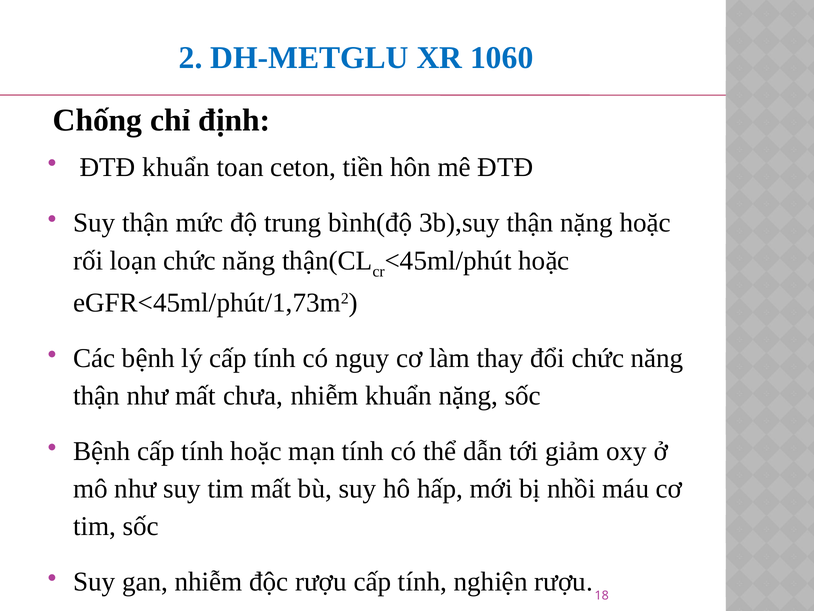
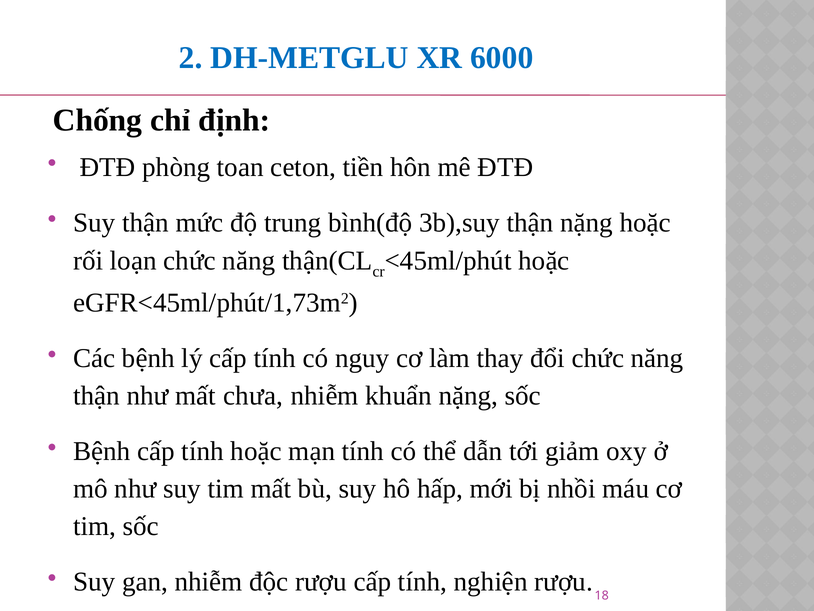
1060: 1060 -> 6000 (502, 58)
ĐTĐ khuẩn: khuẩn -> phòng (176, 167)
